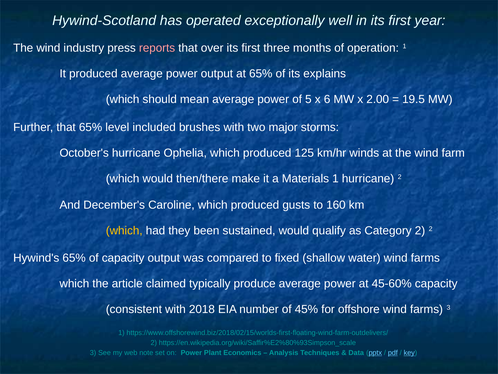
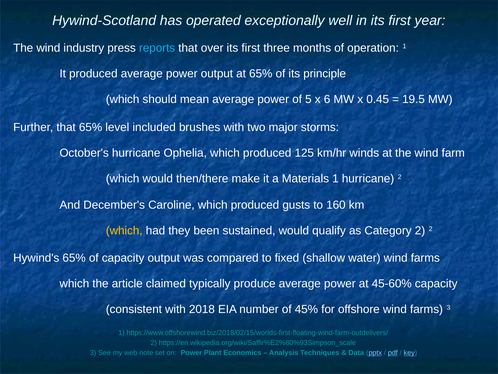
reports colour: pink -> light blue (157, 48)
explains: explains -> principle (325, 74)
2.00: 2.00 -> 0.45 (378, 99)
